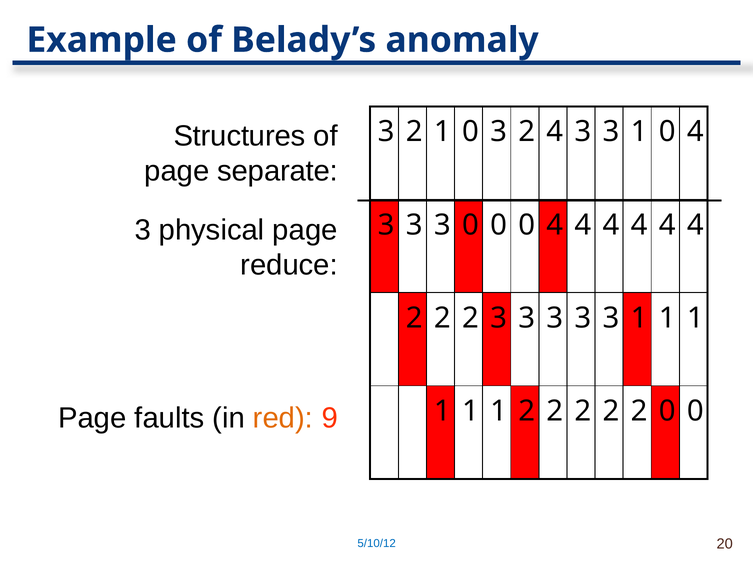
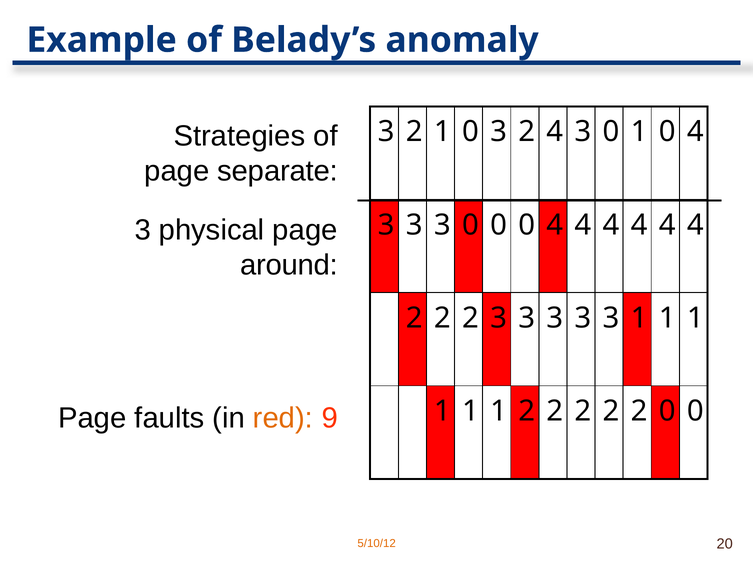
Structures: Structures -> Strategies (239, 136)
2 4 3 3: 3 -> 0 (611, 132)
reduce: reduce -> around (289, 266)
5/10/12 colour: blue -> orange (377, 544)
